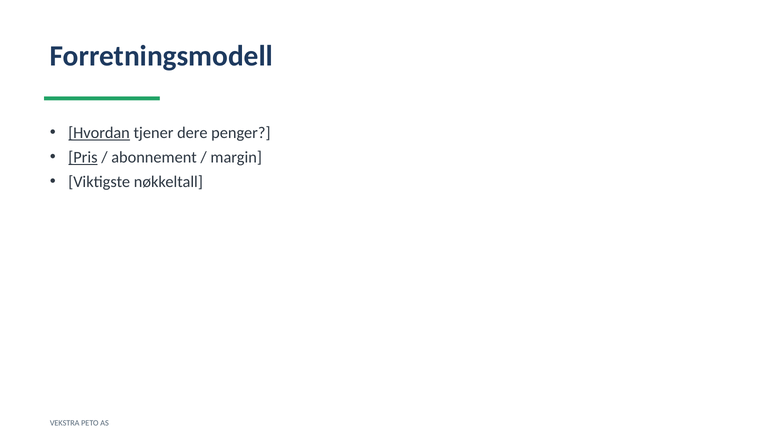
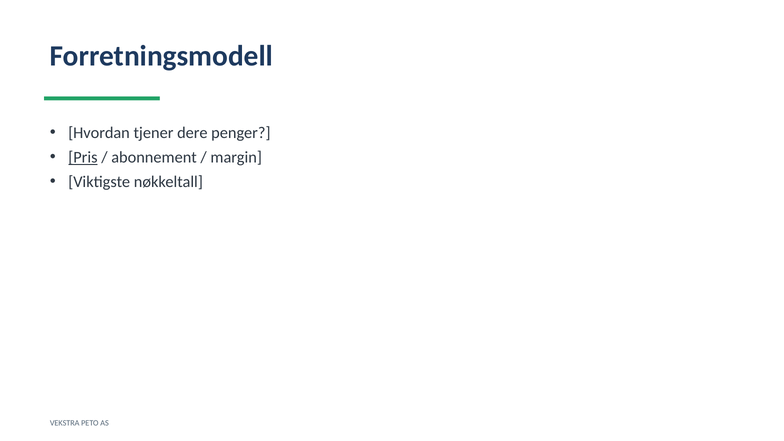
Hvordan underline: present -> none (99, 133)
